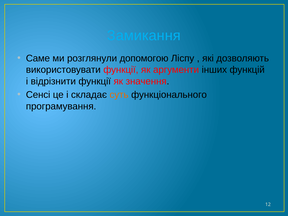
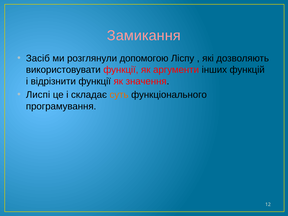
Замикання colour: light blue -> pink (144, 36)
Саме: Саме -> Засіб (38, 58)
Сенсі: Сенсі -> Лиспі (38, 95)
